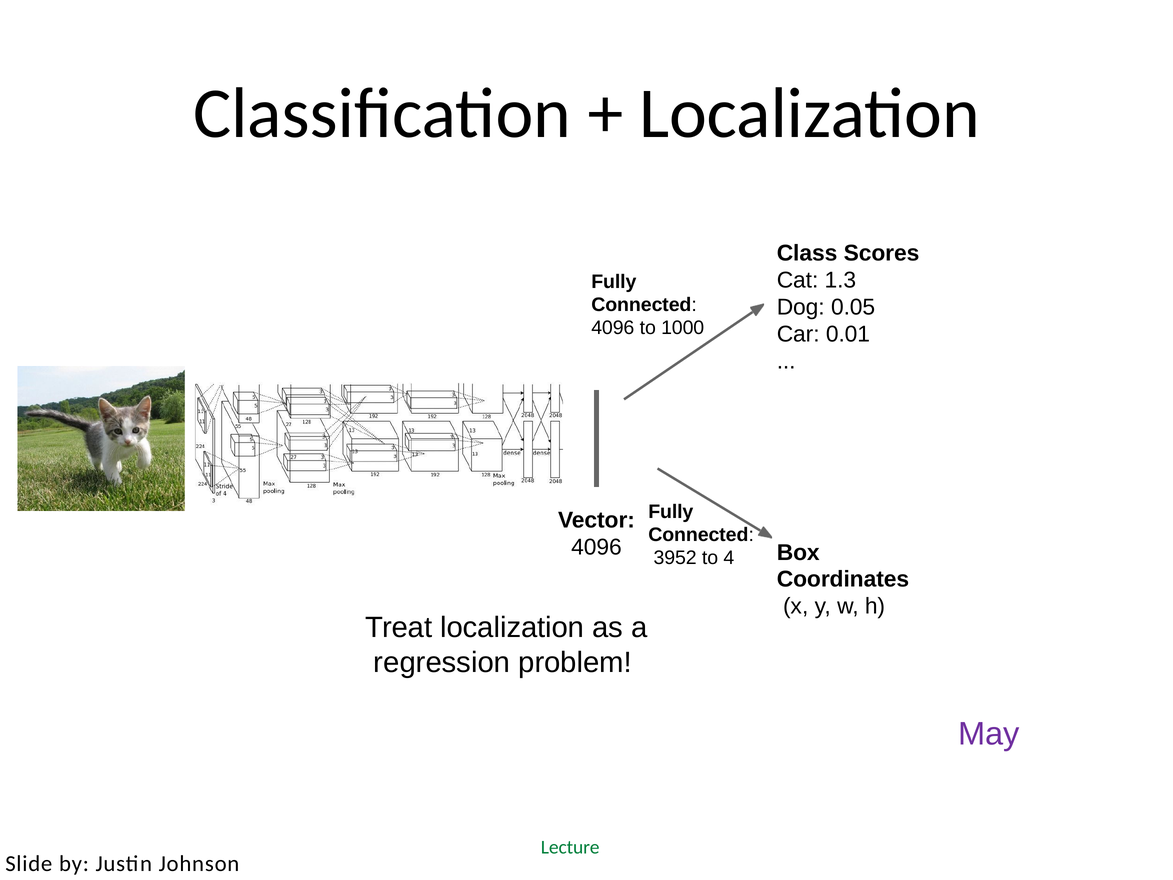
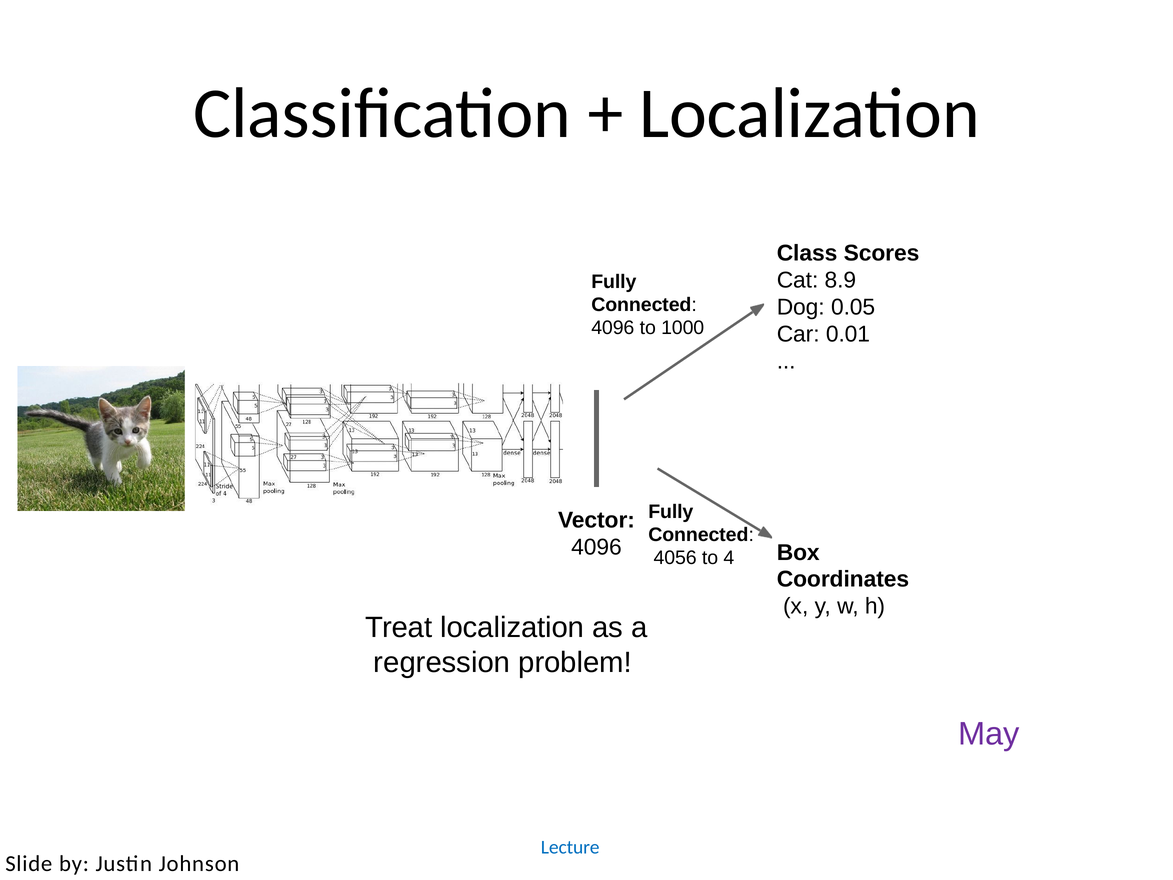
1.3: 1.3 -> 8.9 (840, 280)
3952: 3952 -> 4056 (675, 558)
Lecture colour: green -> blue (570, 847)
